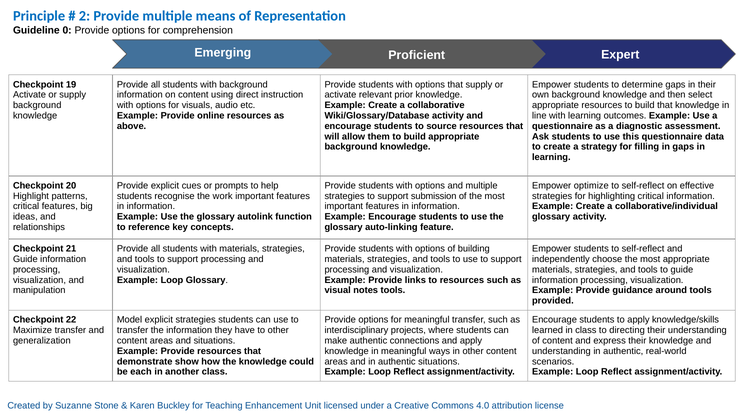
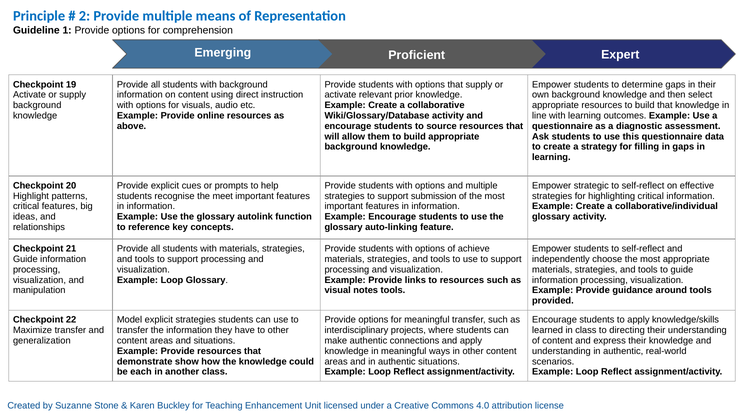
0: 0 -> 1 (67, 30)
optimize: optimize -> strategic (591, 186)
work: work -> meet (223, 196)
building: building -> achieve (474, 249)
